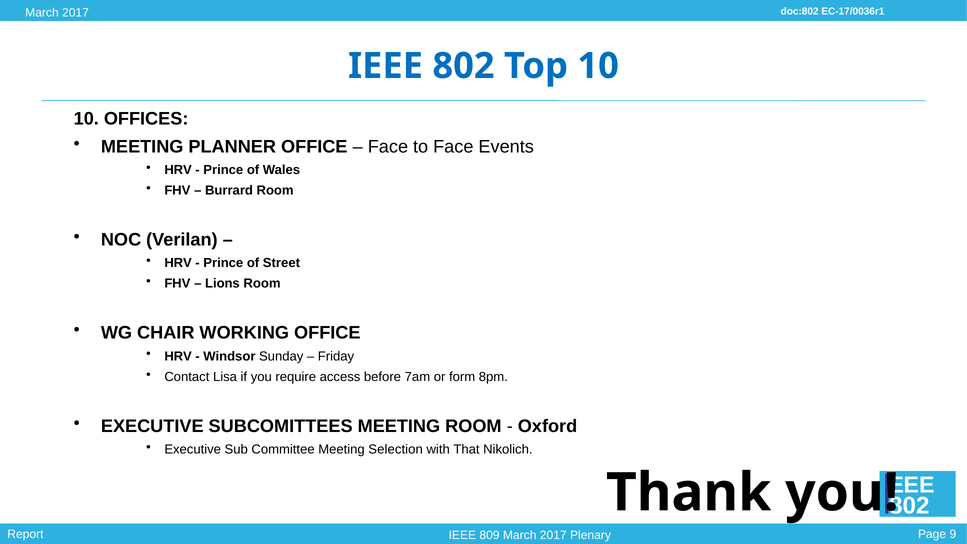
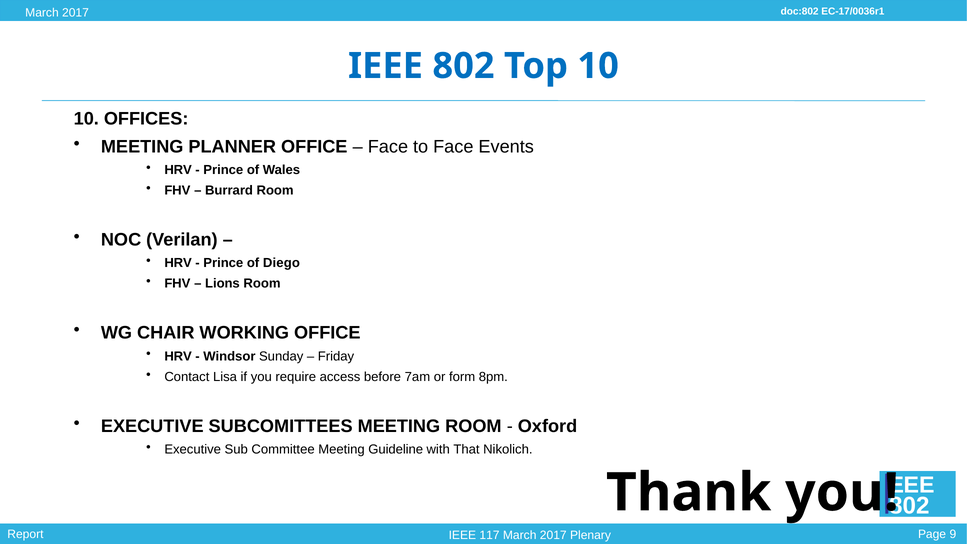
Street: Street -> Diego (281, 263)
Selection: Selection -> Guideline (396, 449)
809: 809 -> 117 (490, 535)
